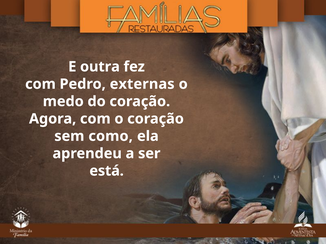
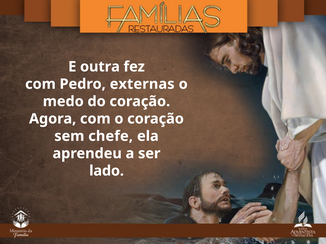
como: como -> chefe (111, 136)
está: está -> lado (107, 171)
